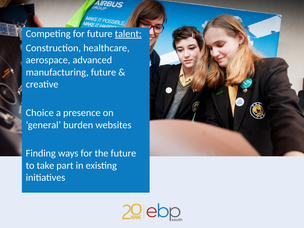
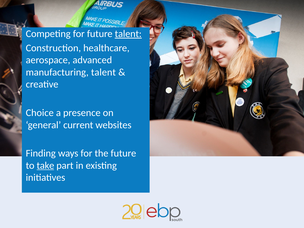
manufacturing future: future -> talent (103, 72)
burden: burden -> current (78, 125)
take underline: none -> present (45, 165)
